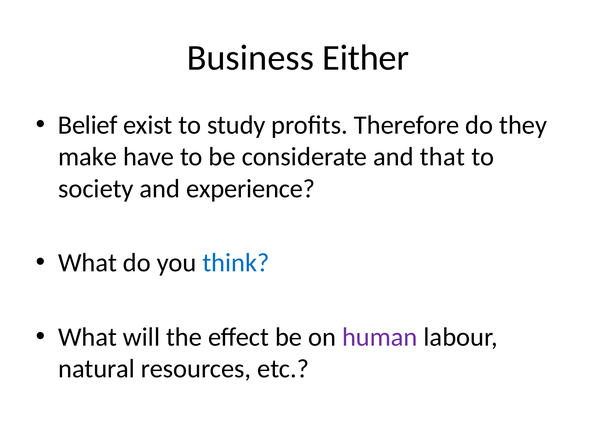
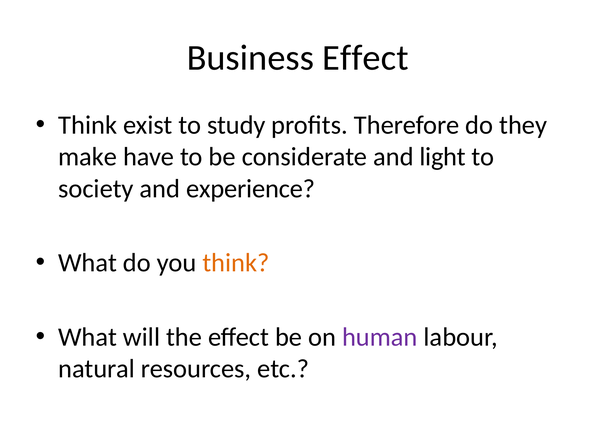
Business Either: Either -> Effect (365, 58)
Belief: Belief -> Think (88, 125)
that: that -> light (443, 157)
think colour: blue -> orange (236, 263)
